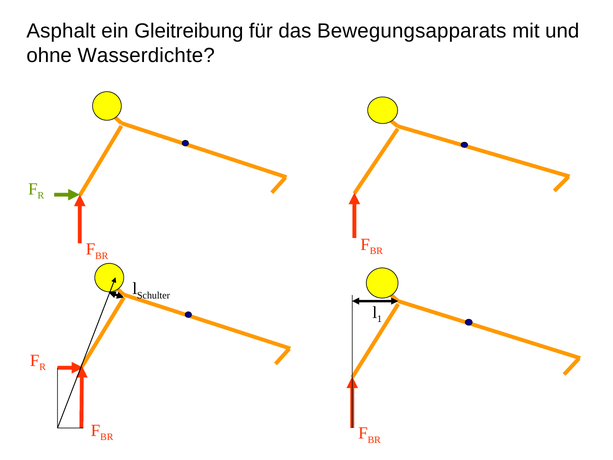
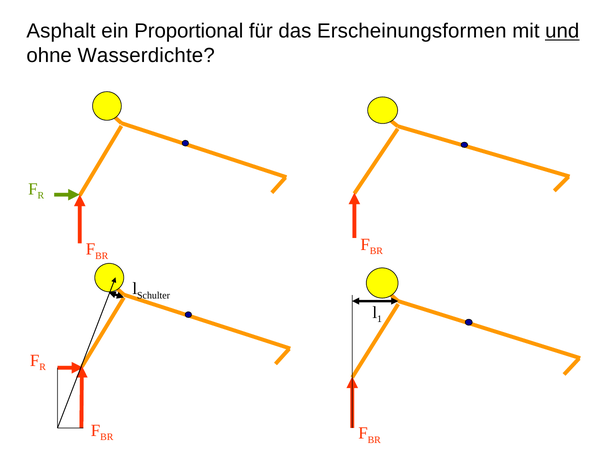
Gleitreibung: Gleitreibung -> Proportional (189, 31)
Bewegungsapparats: Bewegungsapparats -> Erscheinungsformen (412, 31)
und underline: none -> present (562, 31)
